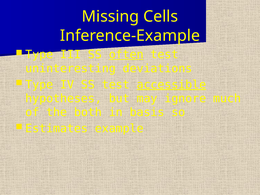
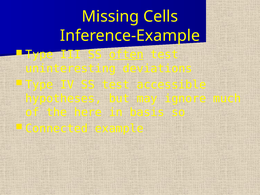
accessible underline: present -> none (171, 85)
both: both -> here (88, 112)
Estimates: Estimates -> Connected (57, 129)
